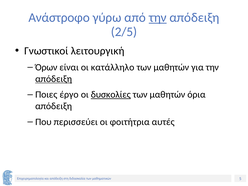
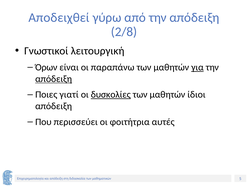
Ανάστροφο: Ανάστροφο -> Αποδειχθεί (59, 18)
την underline: present -> none (158, 18)
2/5: 2/5 -> 2/8 (124, 32)
κατάλληλο: κατάλληλο -> παραπάνω (113, 67)
για underline: none -> present (197, 67)
έργο: έργο -> γιατί (69, 95)
όρια: όρια -> ίδιοι (196, 95)
